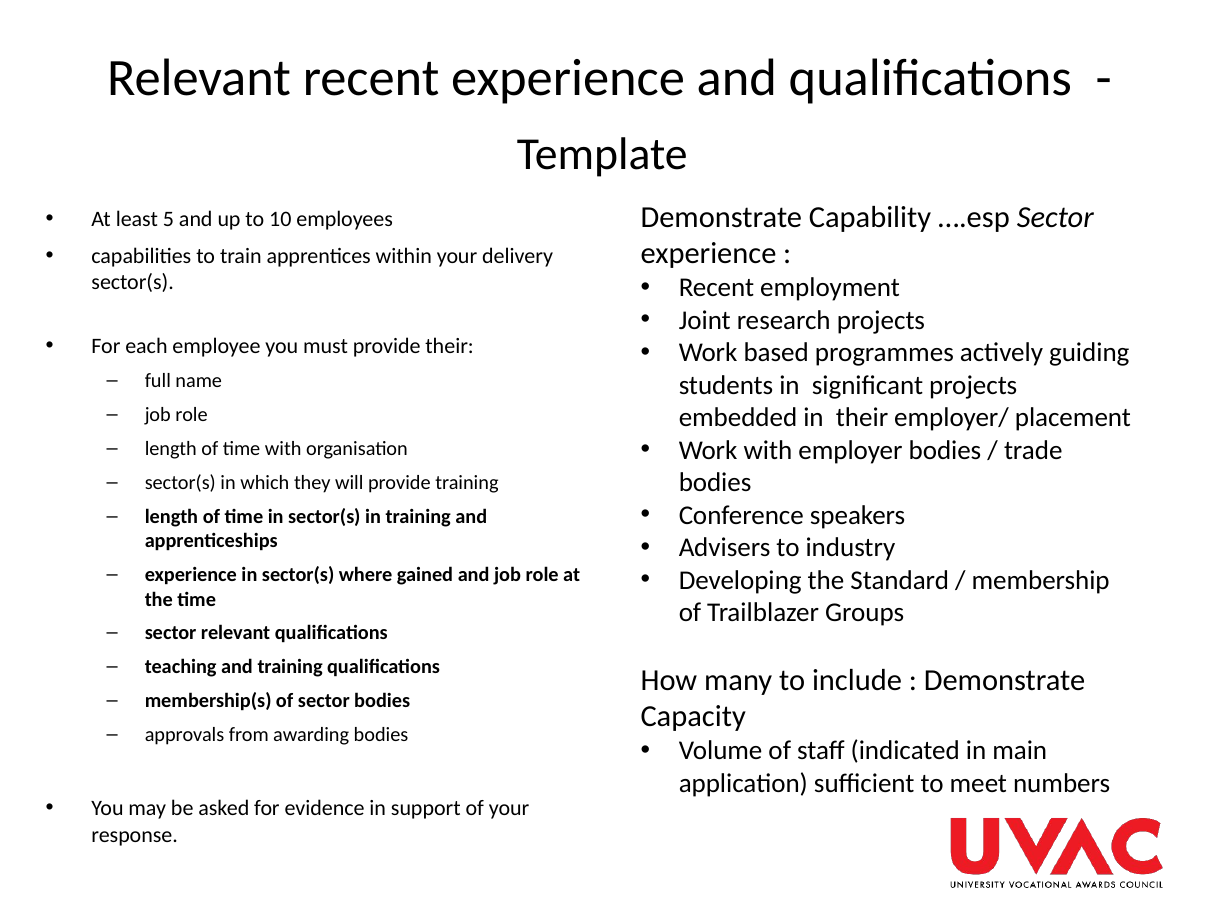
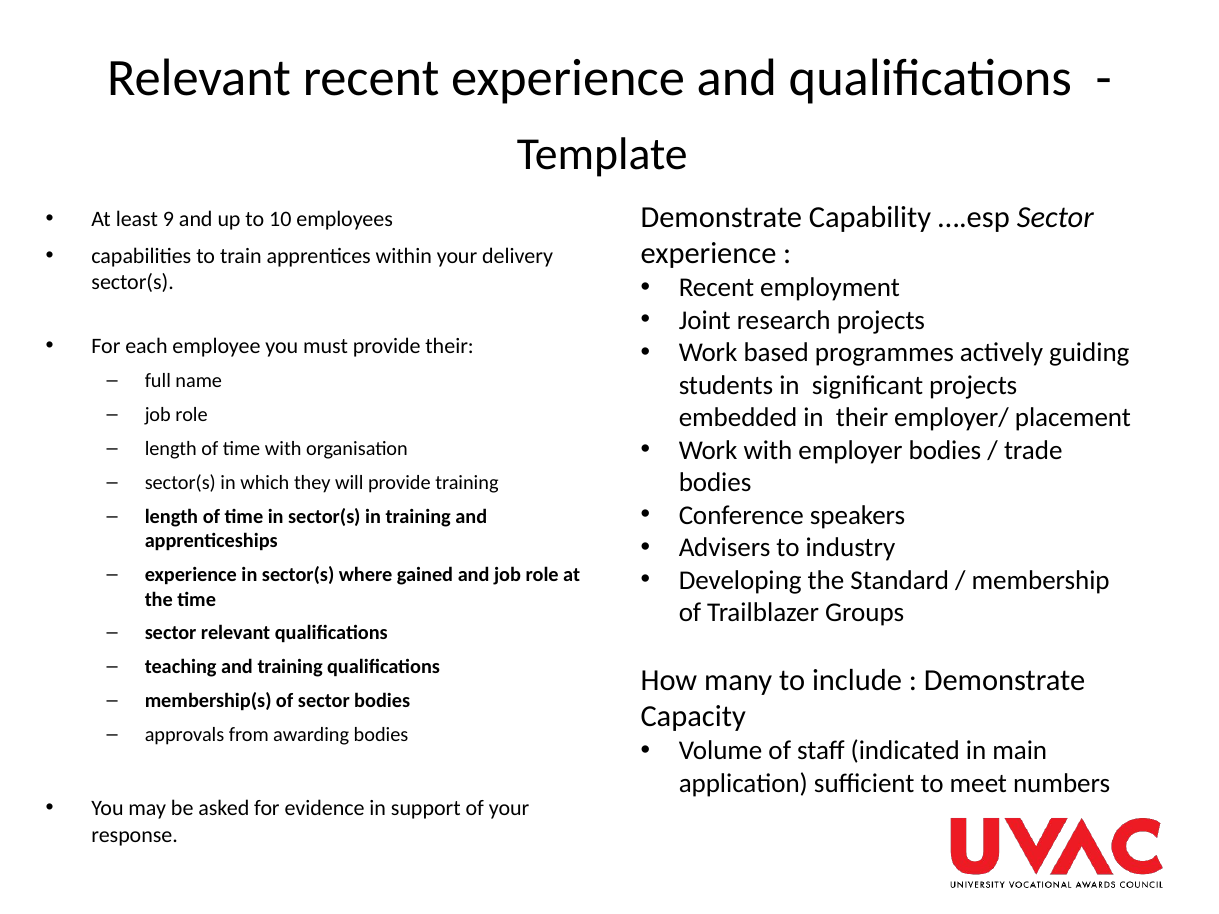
5: 5 -> 9 (168, 219)
